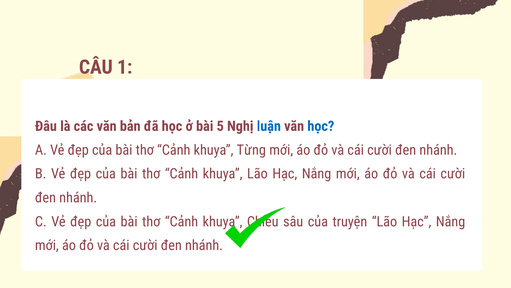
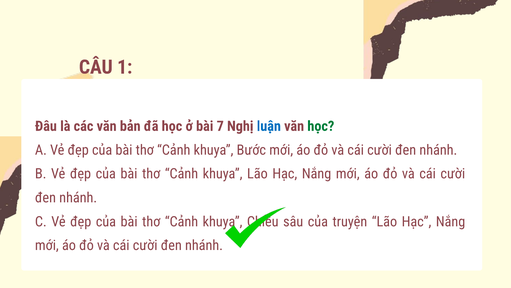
5: 5 -> 7 (220, 126)
học colour: blue -> green (321, 126)
Từng: Từng -> Bước (251, 150)
